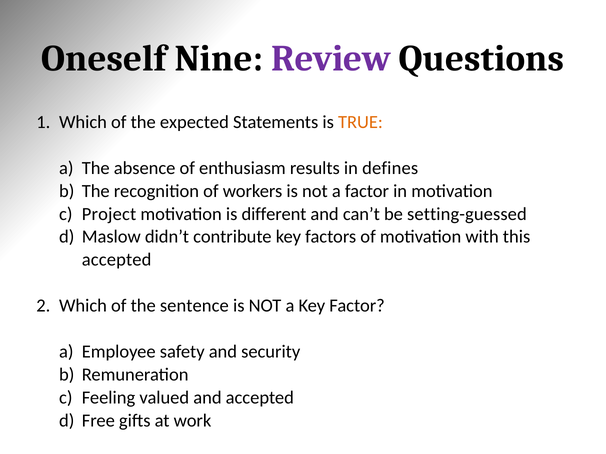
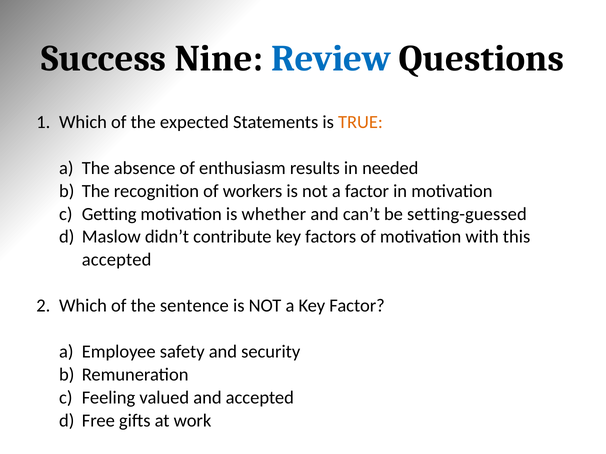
Oneself: Oneself -> Success (104, 59)
Review colour: purple -> blue (331, 59)
defines: defines -> needed (390, 168)
Project: Project -> Getting (109, 214)
different: different -> whether (274, 214)
